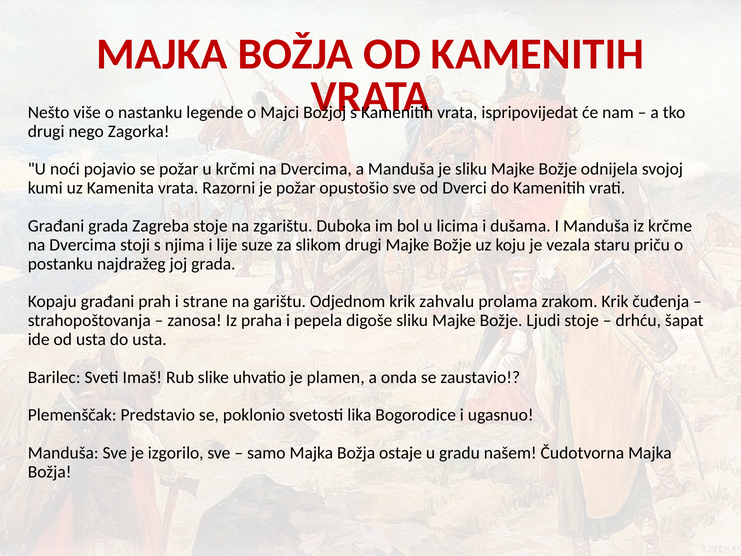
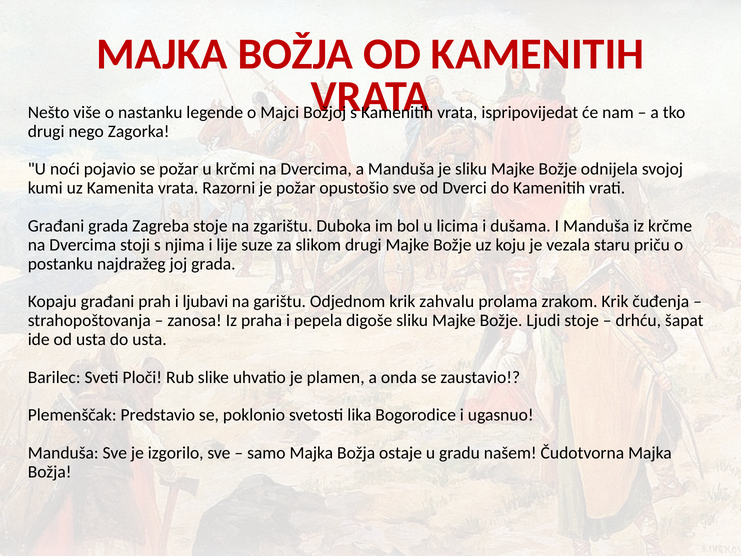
strane: strane -> ljubavi (205, 301)
Imaš: Imaš -> Ploči (142, 377)
